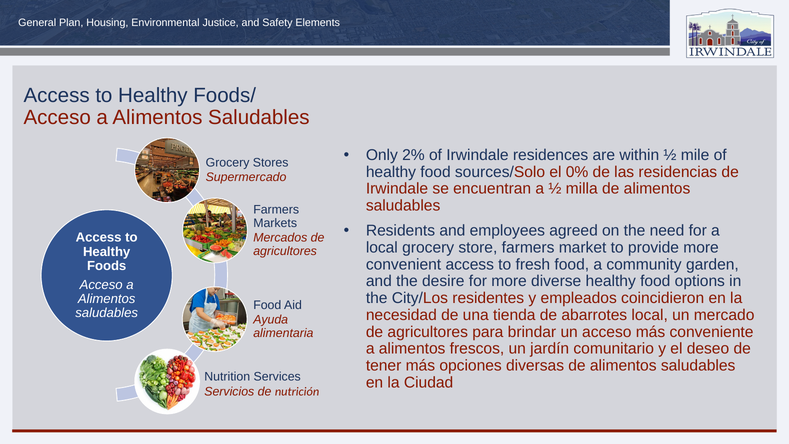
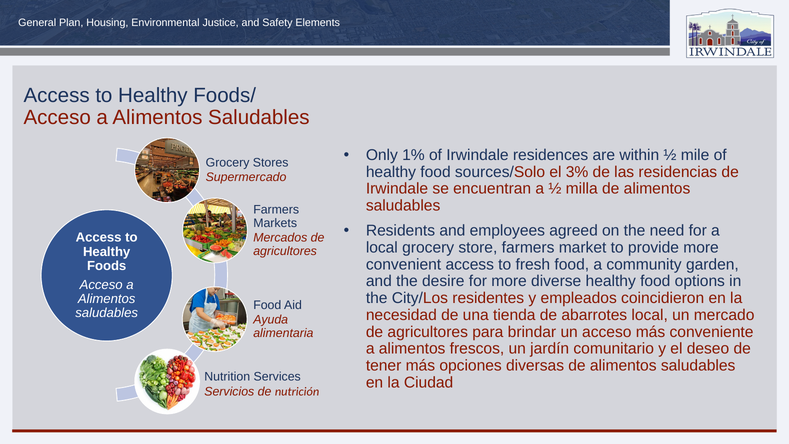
2%: 2% -> 1% (413, 155)
0%: 0% -> 3% (577, 172)
